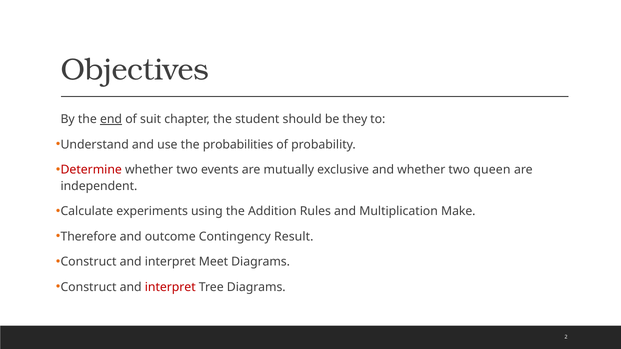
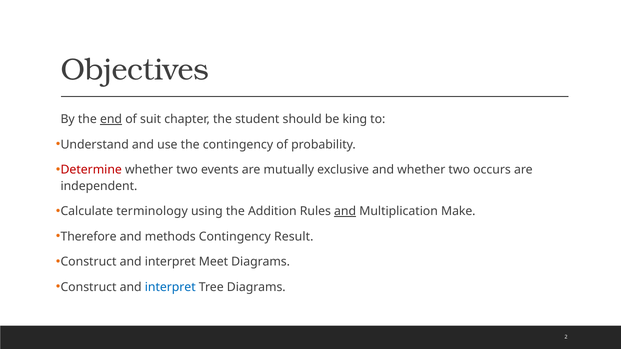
they: they -> king (355, 119)
the probabilities: probabilities -> contingency (238, 145)
queen: queen -> occurs (492, 170)
experiments: experiments -> terminology (152, 211)
and underline: none -> present (345, 211)
outcome: outcome -> methods (170, 237)
interpret colour: red -> blue (170, 287)
